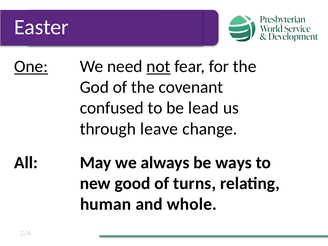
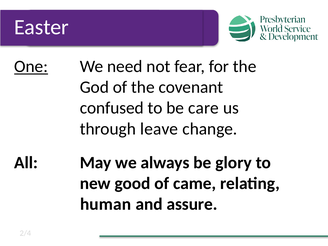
not underline: present -> none (158, 66)
lead: lead -> care (203, 108)
ways: ways -> glory (234, 163)
turns: turns -> came (195, 183)
whole: whole -> assure (192, 204)
